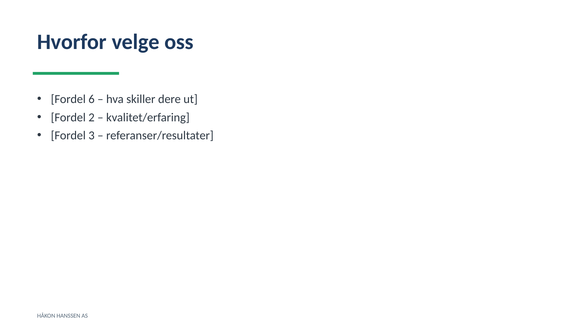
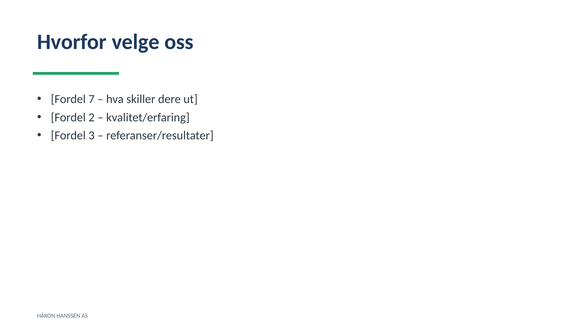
6: 6 -> 7 (92, 99)
